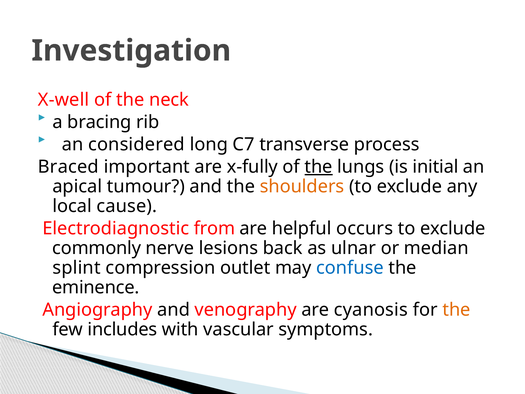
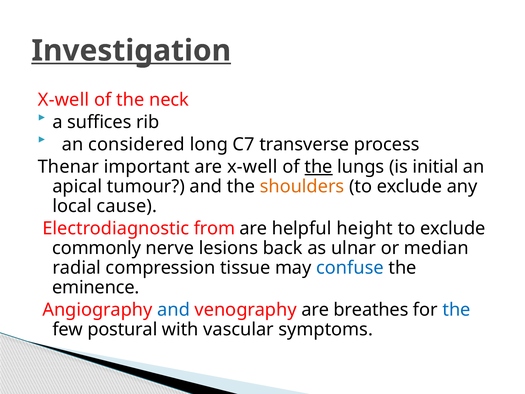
Investigation underline: none -> present (131, 51)
bracing: bracing -> suffices (99, 122)
Braced: Braced -> Thenar (68, 167)
are x-fully: x-fully -> x-well (252, 167)
occurs: occurs -> height (365, 228)
splint: splint -> radial (77, 268)
outlet: outlet -> tissue (245, 268)
and colour: black -> blue (174, 310)
cyanosis: cyanosis -> breathes (371, 310)
the colour: orange -> blue (457, 310)
includes: includes -> postural (122, 329)
